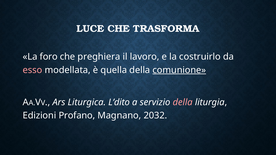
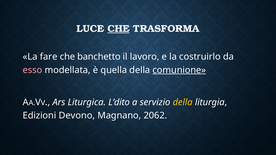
CHE underline: none -> present (119, 29)
foro: foro -> fare (49, 57)
preghiera: preghiera -> banchetto (99, 57)
della colour: pink -> yellow (183, 102)
Profano: Profano -> Devono (77, 116)
2032: 2032 -> 2062 (155, 116)
